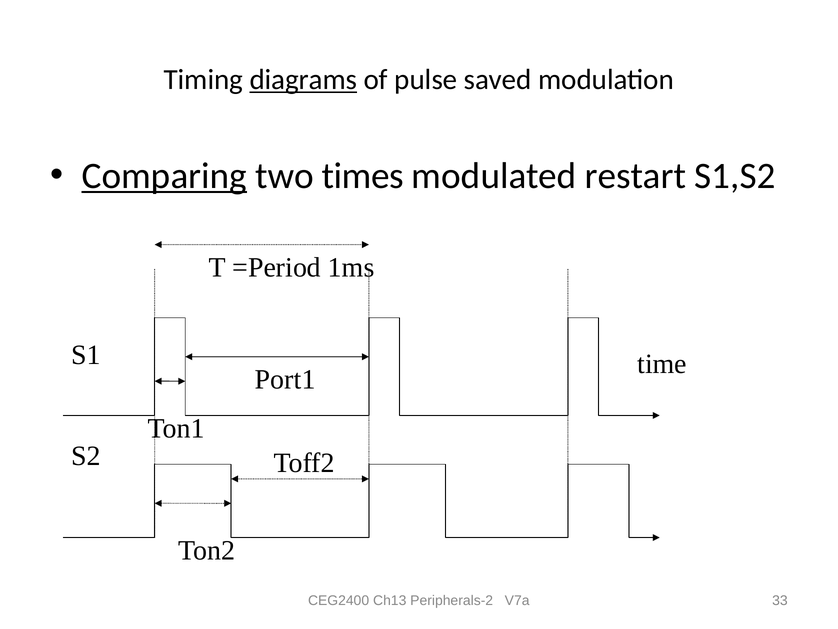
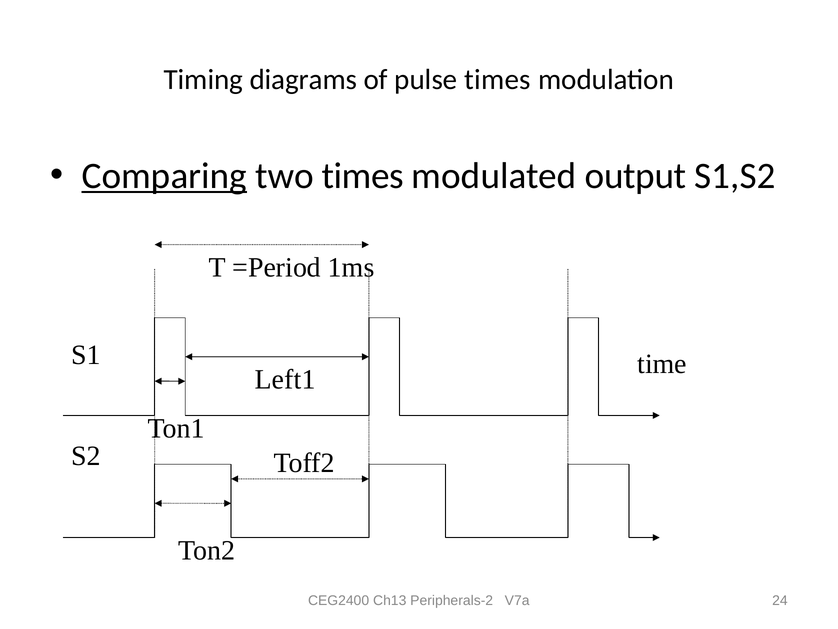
diagrams underline: present -> none (303, 80)
pulse saved: saved -> times (498, 80)
restart: restart -> output (636, 176)
Port1: Port1 -> Left1 (285, 379)
33: 33 -> 24 (780, 600)
